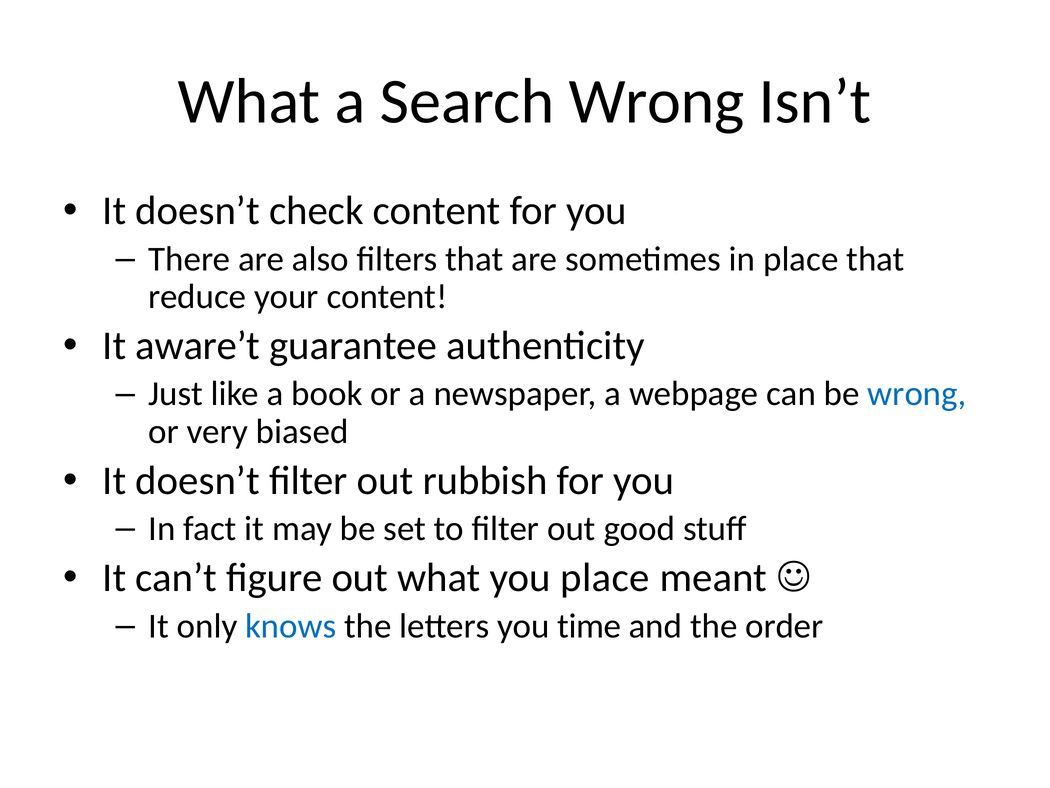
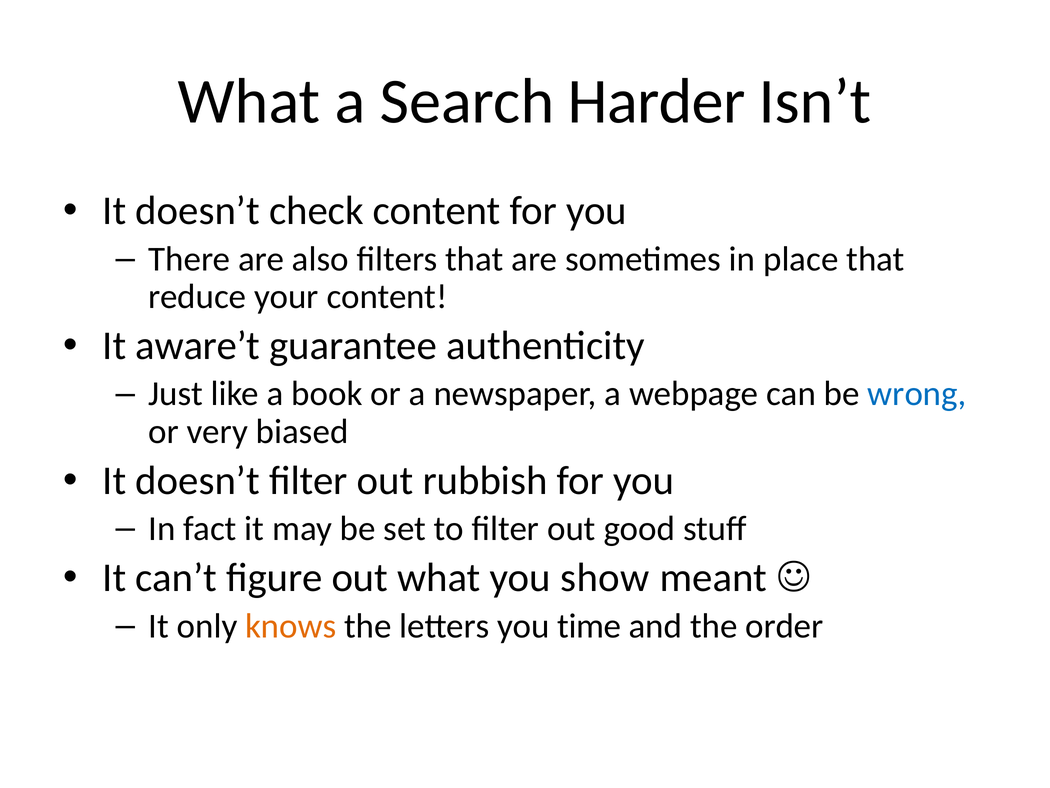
Search Wrong: Wrong -> Harder (657, 102)
you place: place -> show (605, 578)
knows colour: blue -> orange (291, 626)
